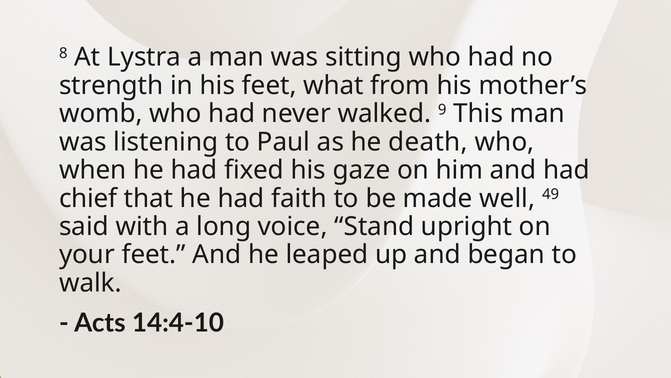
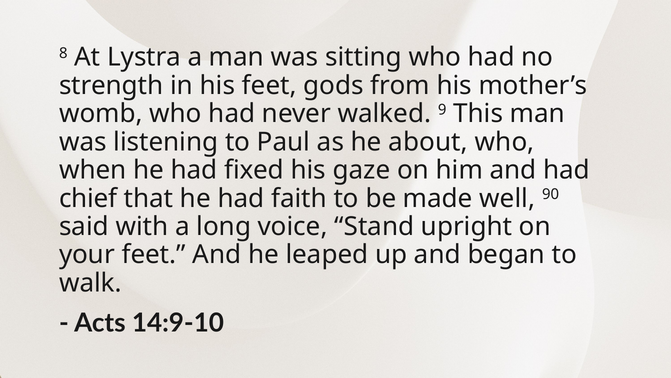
what: what -> gods (334, 85)
death: death -> about (428, 142)
49: 49 -> 90 (551, 194)
14:4-10: 14:4-10 -> 14:9-10 (178, 322)
